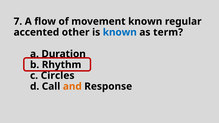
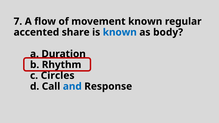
other: other -> share (76, 32)
term: term -> body (168, 32)
and colour: orange -> blue (72, 86)
